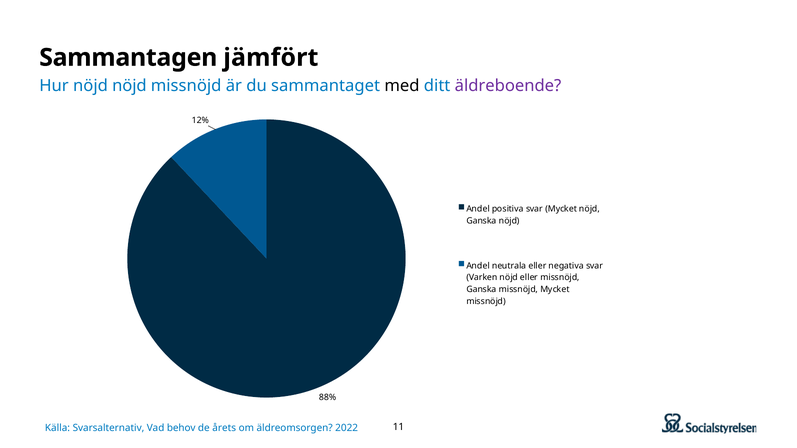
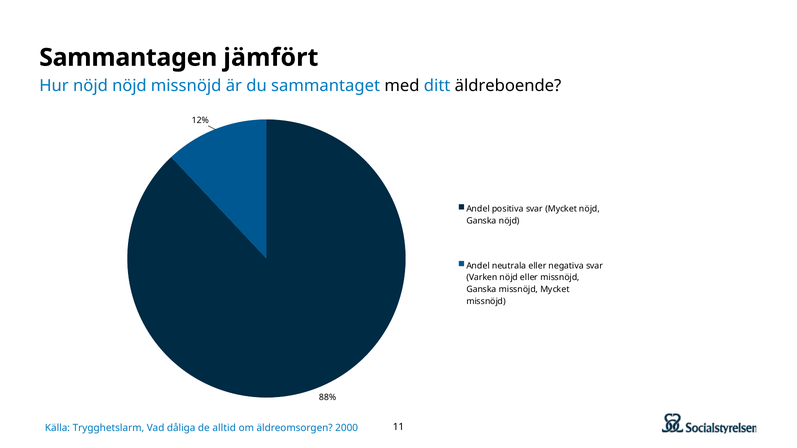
äldreboende colour: purple -> black (508, 86)
Svarsalternativ: Svarsalternativ -> Trygghetslarm (108, 428)
behov: behov -> dåliga (181, 428)
årets: årets -> alltid (224, 428)
2022: 2022 -> 2000 (347, 428)
